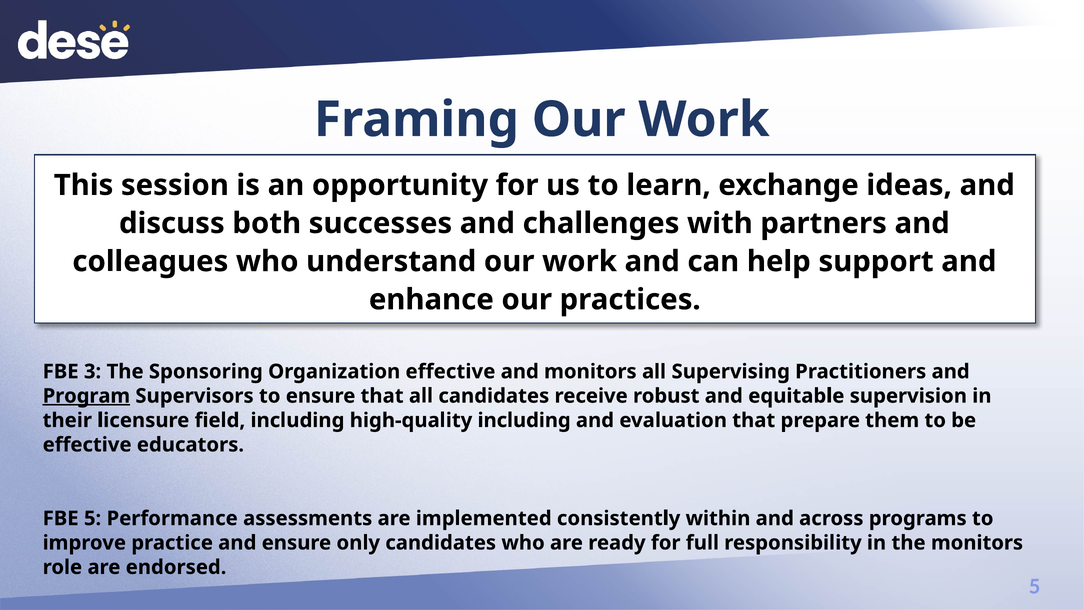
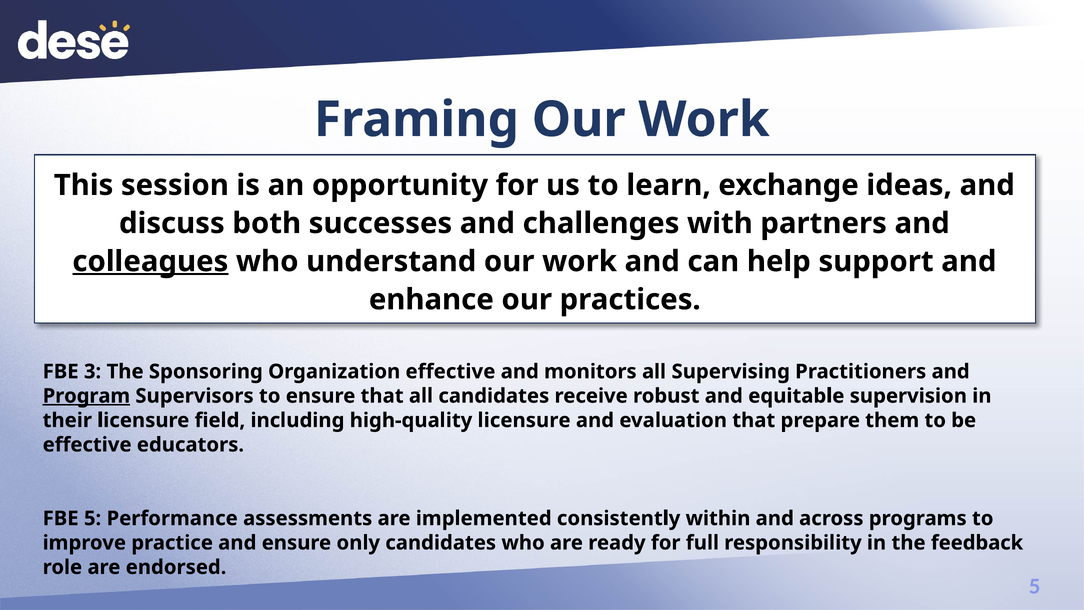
colleagues underline: none -> present (150, 261)
high-quality including: including -> licensure (524, 420)
the monitors: monitors -> feedback (977, 543)
